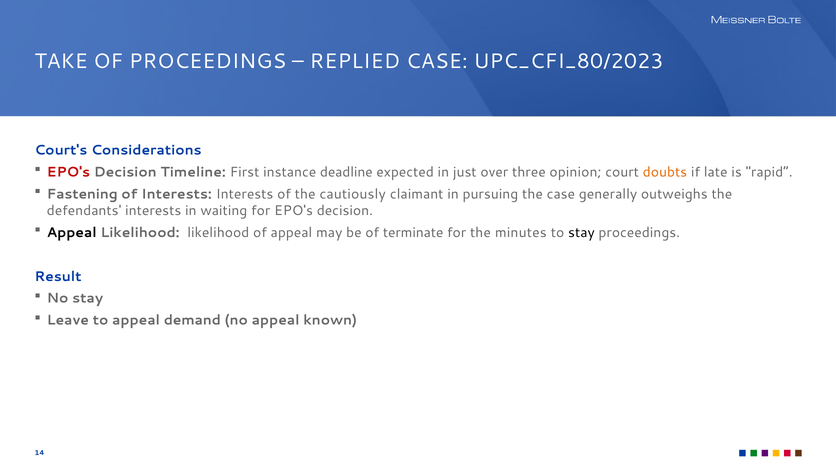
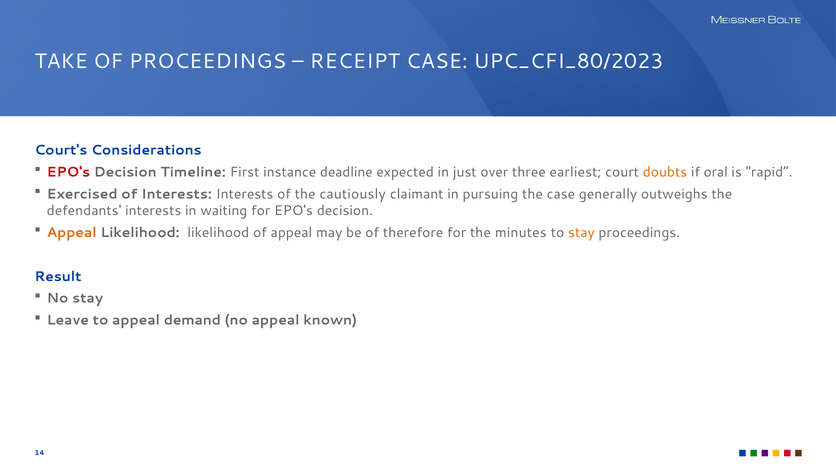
REPLIED: REPLIED -> RECEIPT (355, 61)
opinion: opinion -> earliest (575, 172)
late: late -> oral (716, 172)
Fastening: Fastening -> Exercised (82, 194)
Appeal colour: black -> orange (72, 233)
terminate: terminate -> therefore (413, 233)
stay colour: black -> orange (581, 233)
